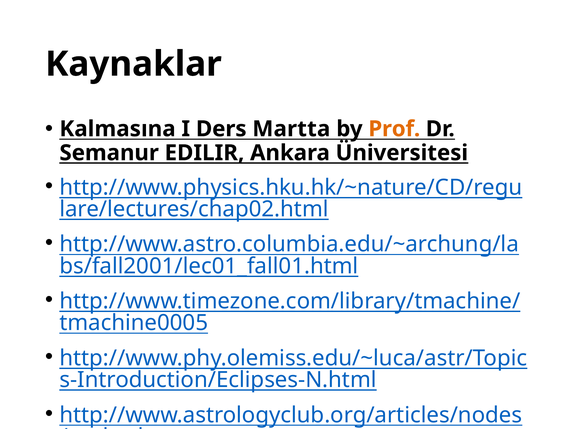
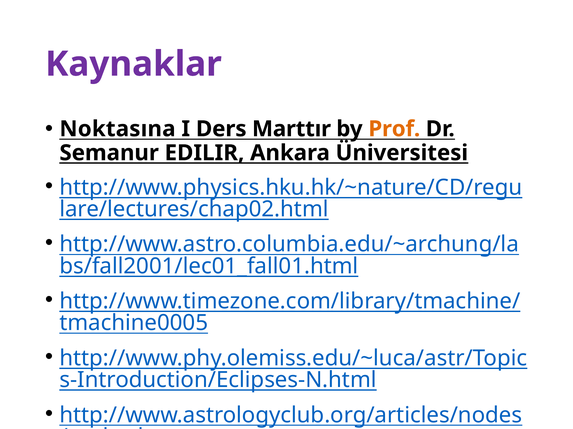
Kaynaklar colour: black -> purple (133, 64)
Kalmasına: Kalmasına -> Noktasına (117, 129)
Martta: Martta -> Marttır (292, 129)
